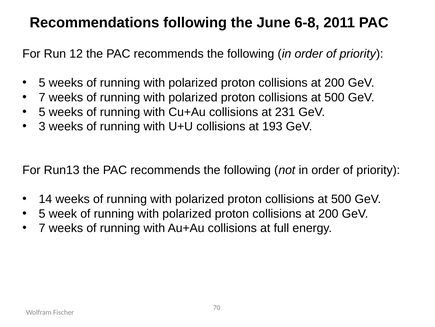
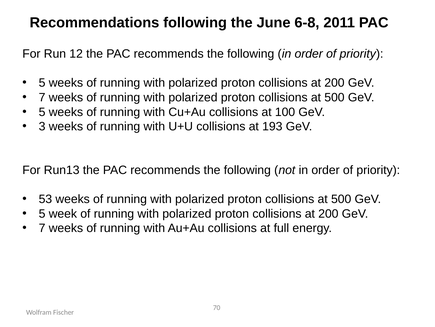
231: 231 -> 100 (285, 112)
14: 14 -> 53 (45, 199)
